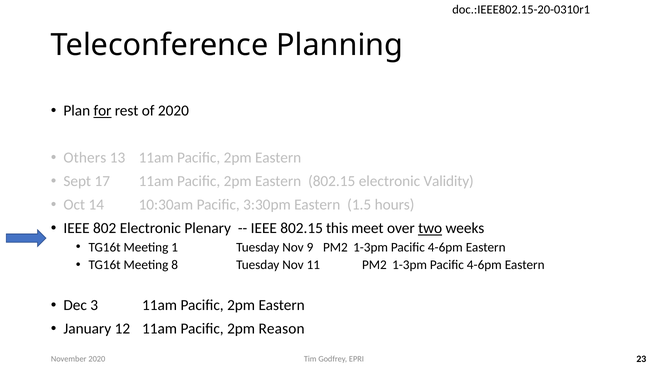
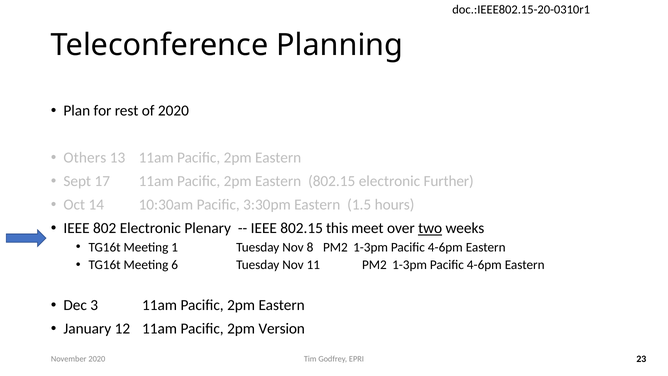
for underline: present -> none (103, 111)
Validity: Validity -> Further (449, 181)
9: 9 -> 8 (310, 247)
8: 8 -> 6 (175, 265)
Reason: Reason -> Version (282, 328)
